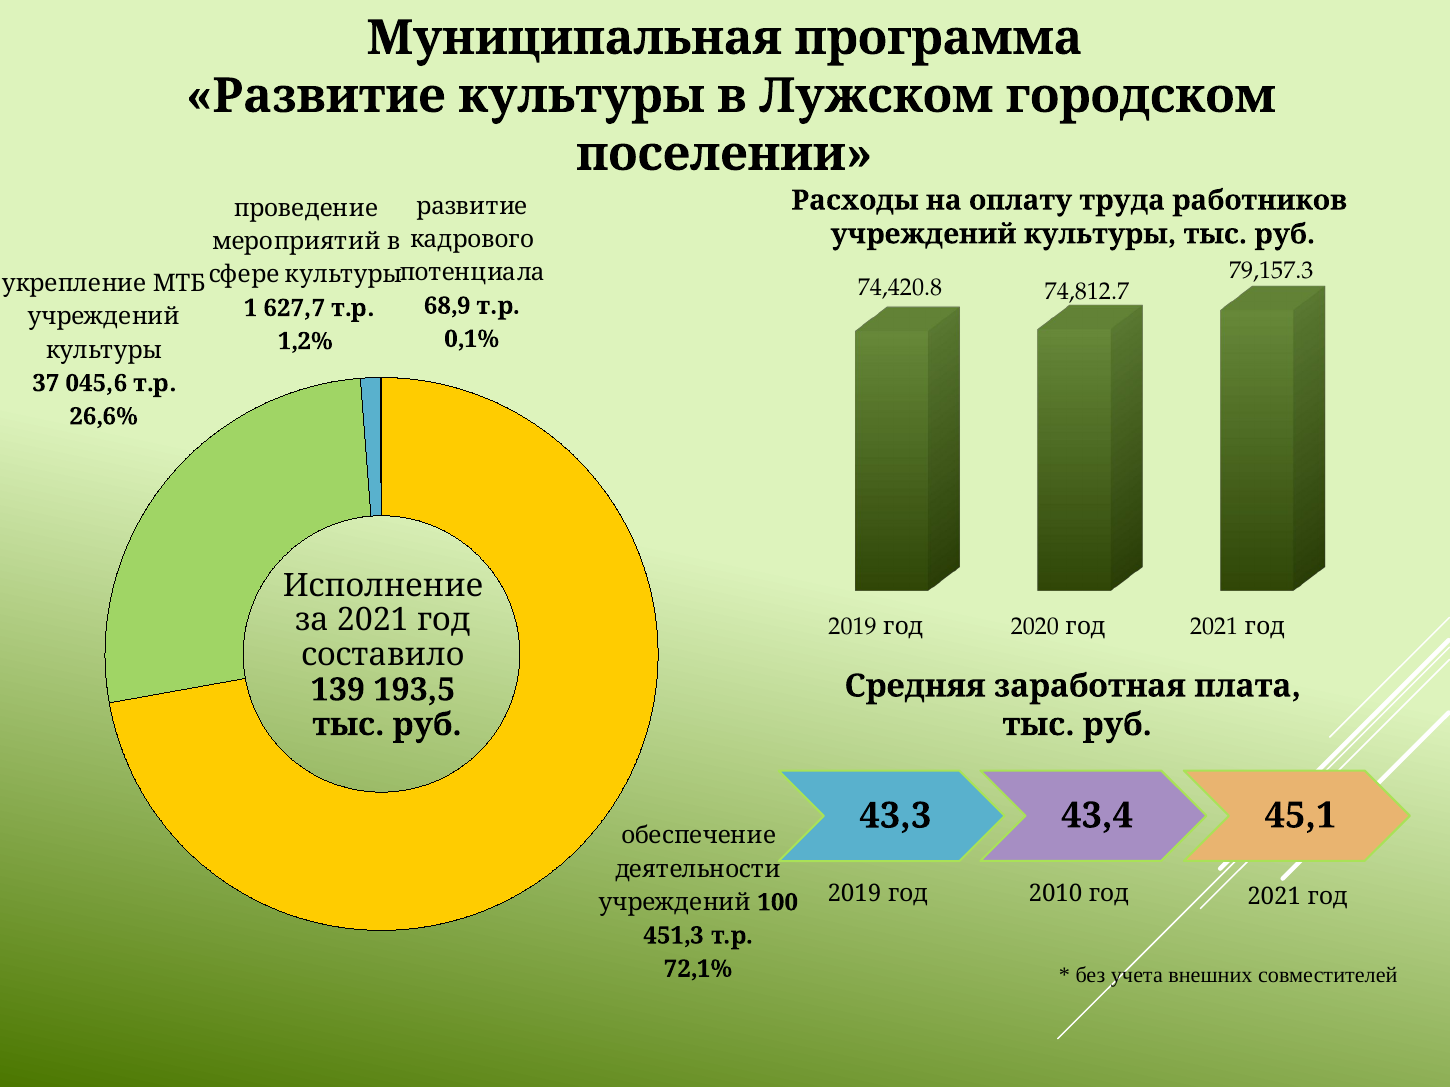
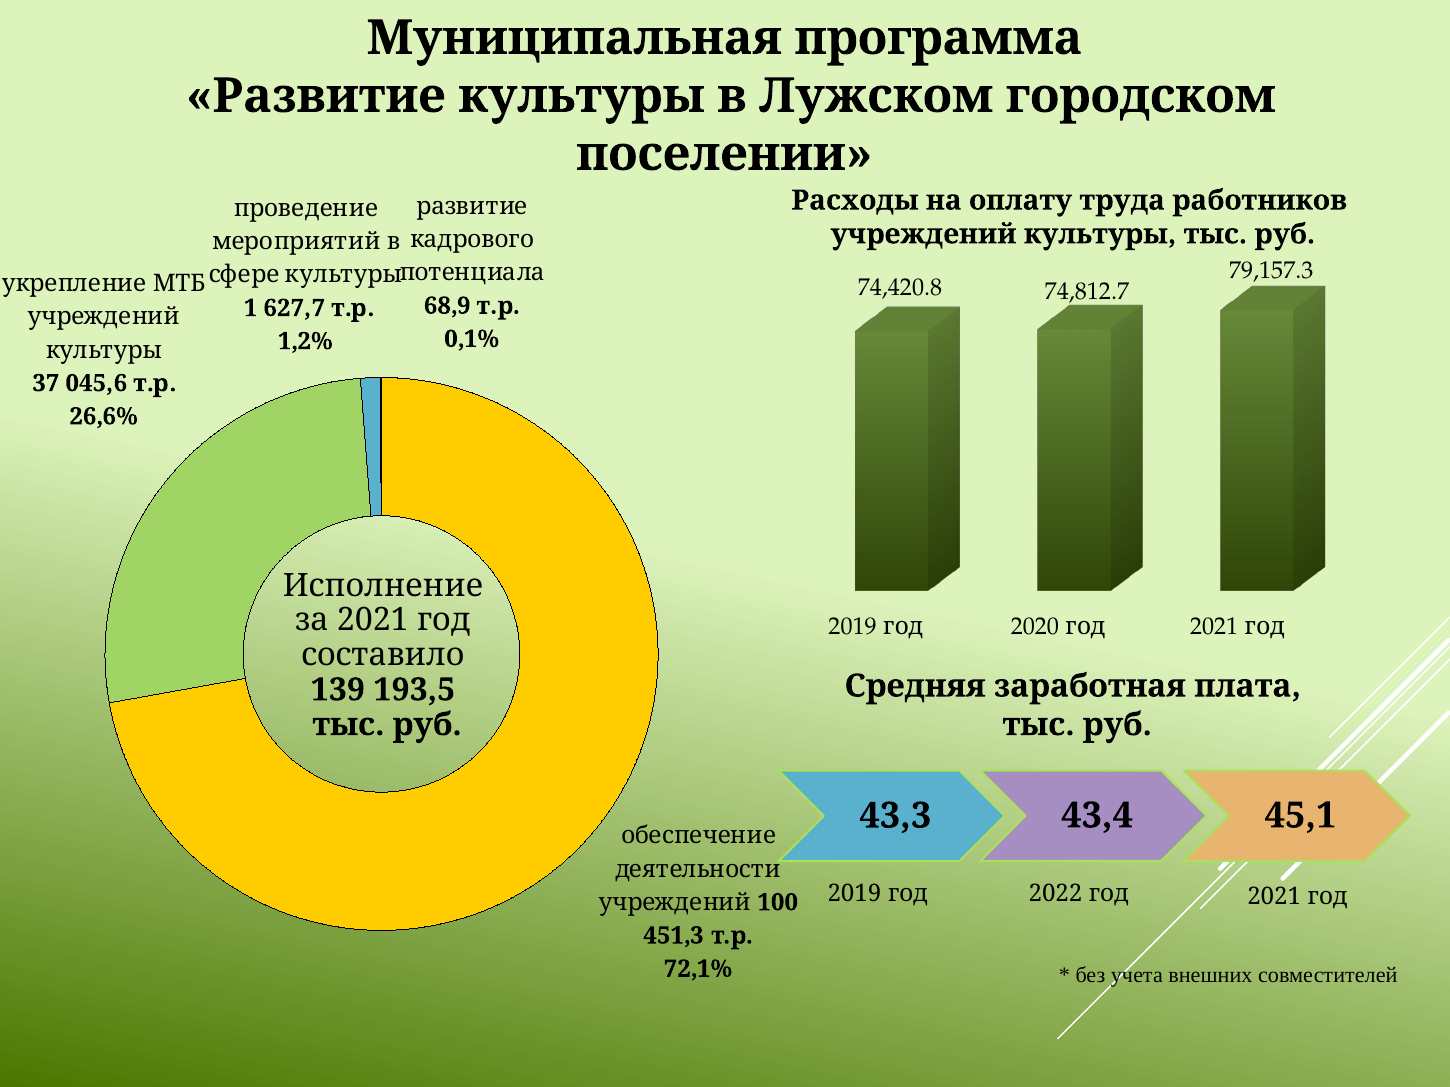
2010: 2010 -> 2022 (1056, 894)
